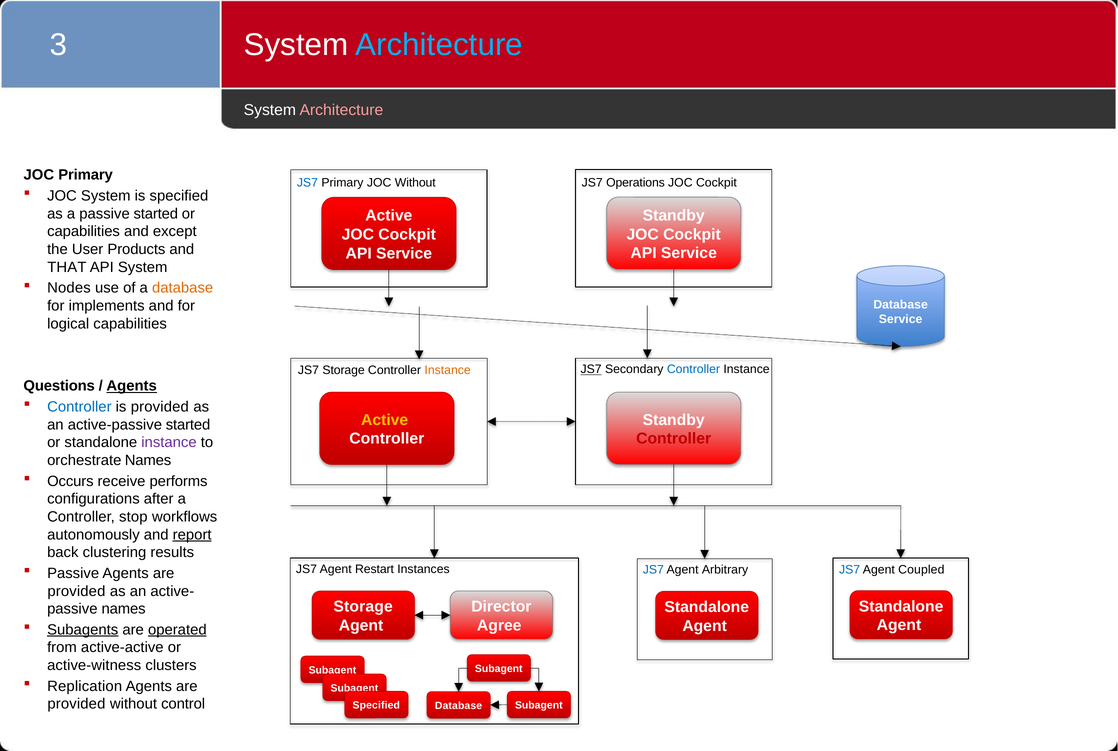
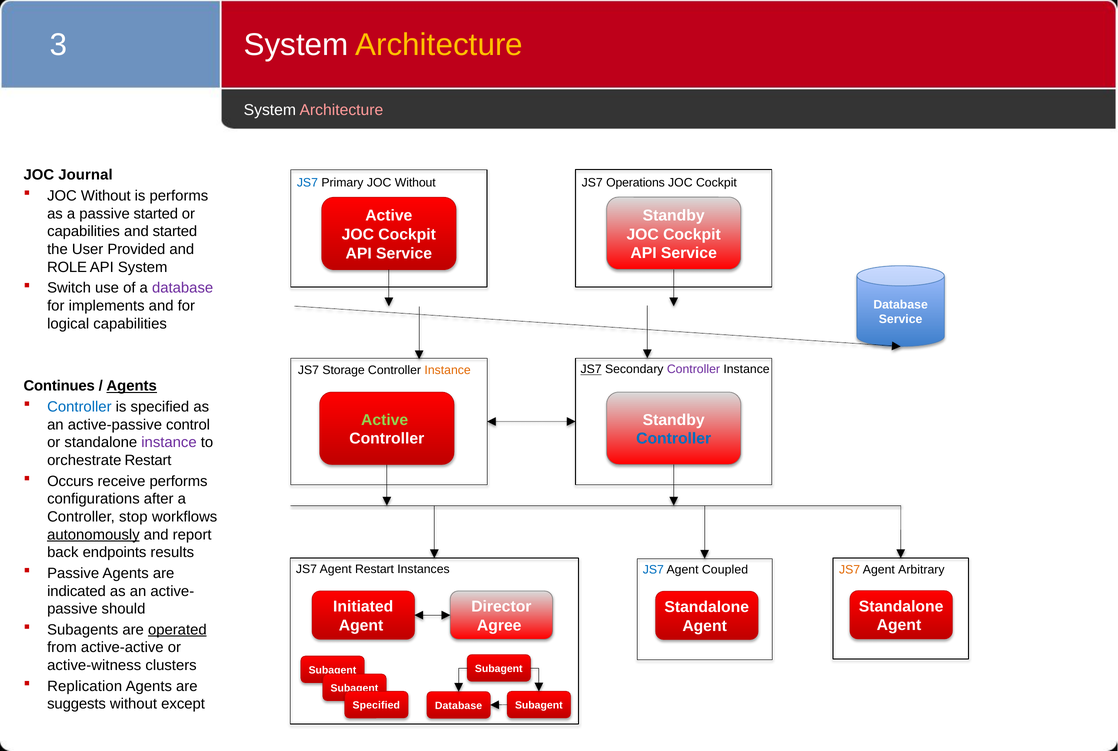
Architecture colour: light blue -> yellow (439, 45)
JOC Primary: Primary -> Journal (85, 175)
System: System -> Without (106, 196)
is specified: specified -> performs (179, 196)
and except: except -> started (175, 231)
Products: Products -> Provided (136, 249)
THAT: THAT -> ROLE (67, 267)
Nodes: Nodes -> Switch (69, 288)
database colour: orange -> purple (183, 288)
Controller colour: blue -> purple (693, 369)
Questions: Questions -> Continues (59, 386)
is provided: provided -> specified (160, 407)
Active colour: yellow -> light green (385, 420)
active-passive started: started -> control (188, 425)
Controller colour: red -> blue (674, 439)
orchestrate Names: Names -> Restart (148, 460)
autonomously underline: none -> present (93, 534)
report underline: present -> none (192, 534)
clustering: clustering -> endpoints (115, 552)
JS7 colour: blue -> orange (850, 569)
Coupled: Coupled -> Arbitrary (921, 569)
Arbitrary: Arbitrary -> Coupled (725, 570)
provided: provided -> indicated (77, 591)
Storage: Storage -> Initiated (363, 607)
passive names: names -> should (123, 609)
Subagents underline: present -> none (83, 630)
provided: provided -> suggests (77, 704)
control: control -> except (183, 704)
